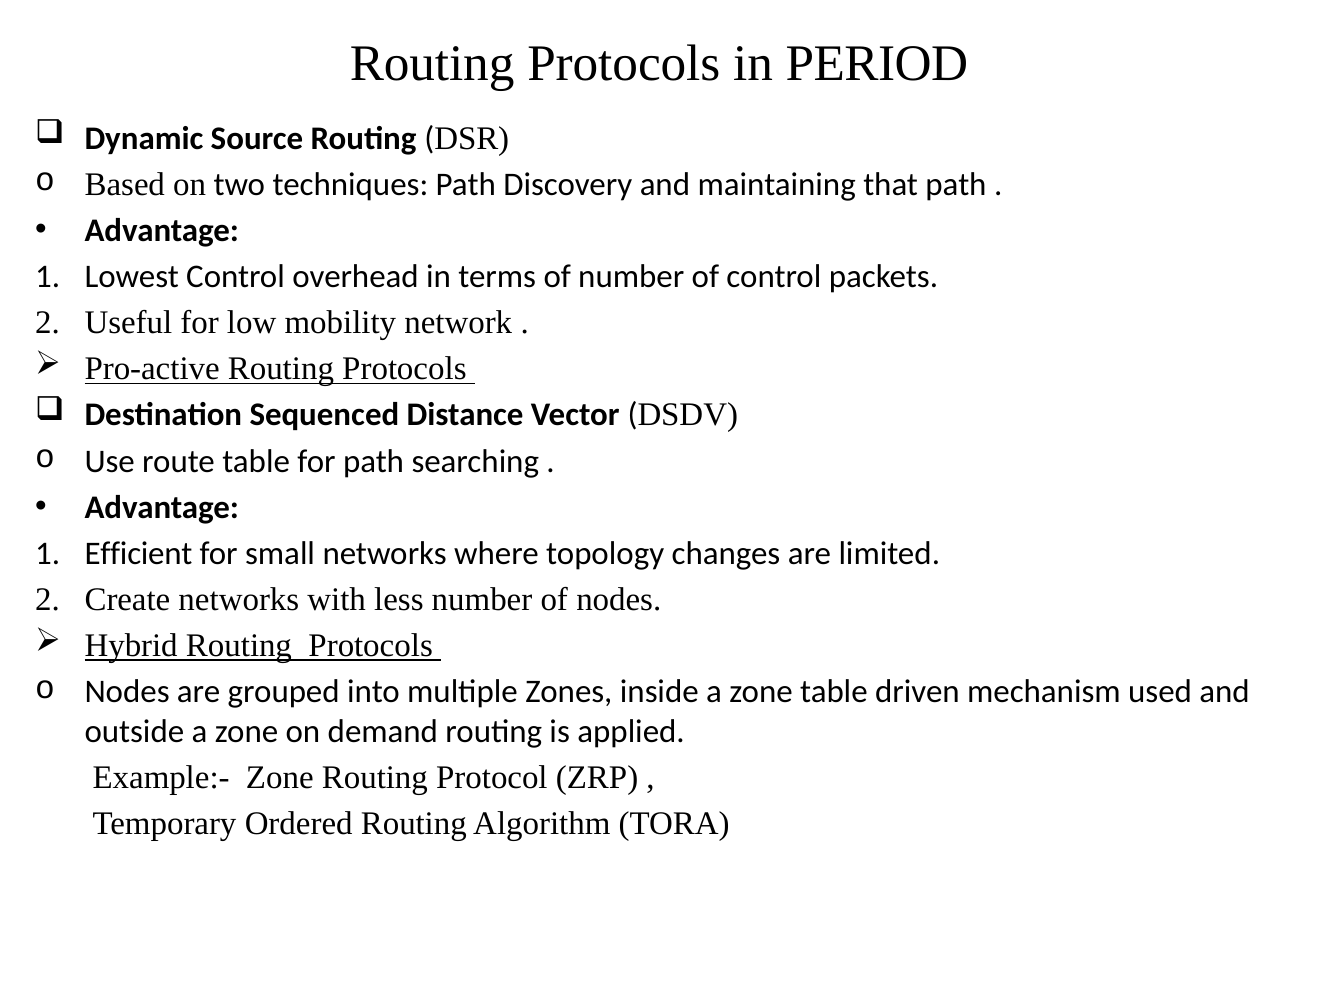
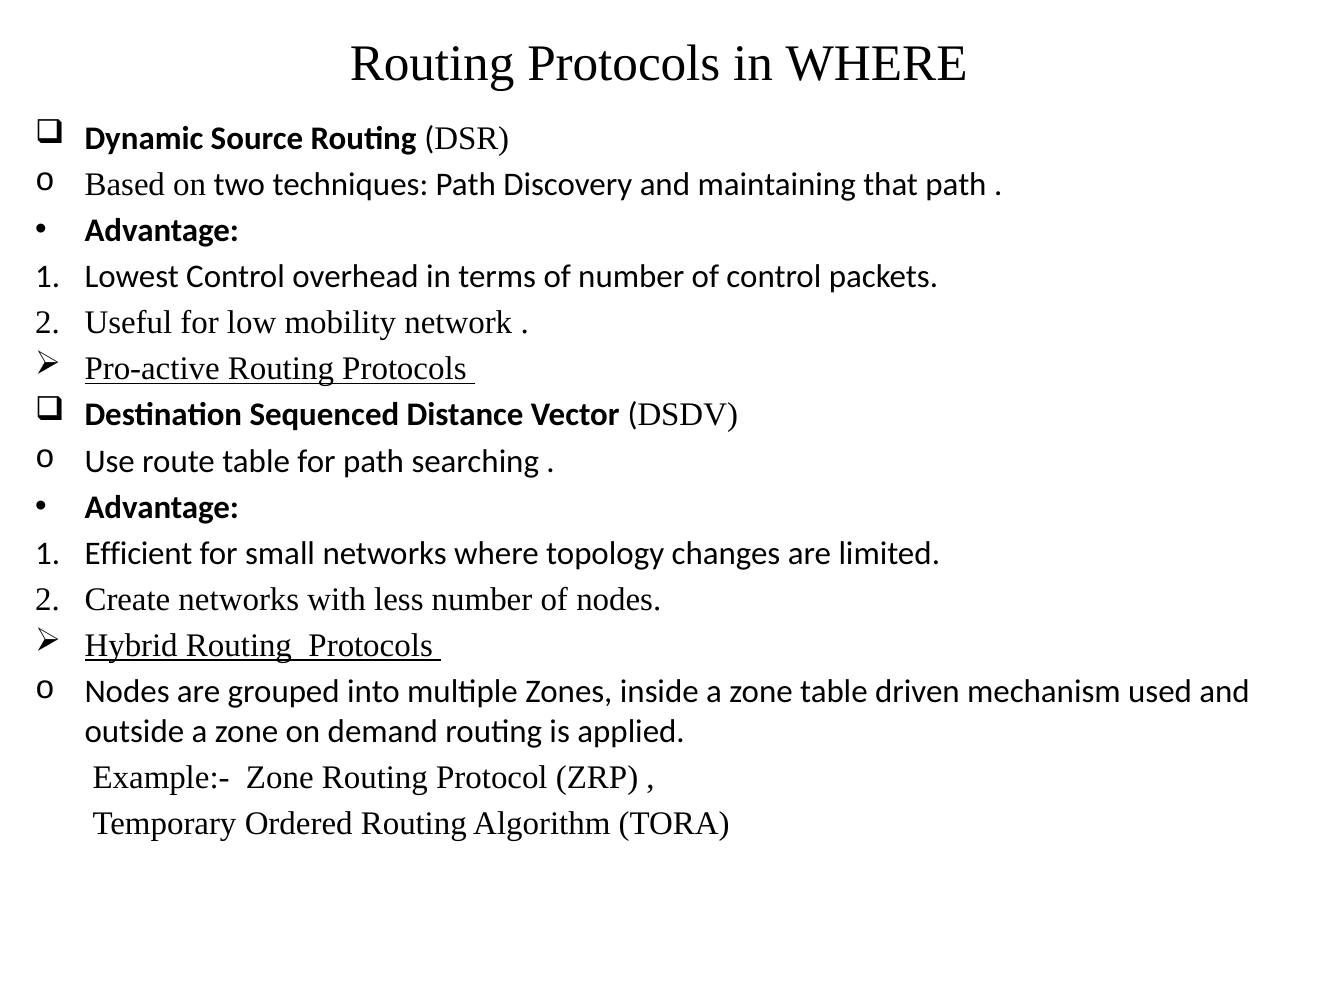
in PERIOD: PERIOD -> WHERE (877, 64)
